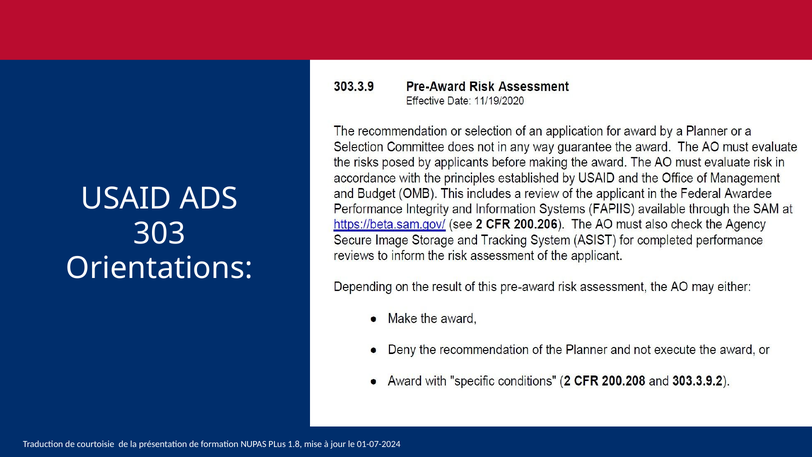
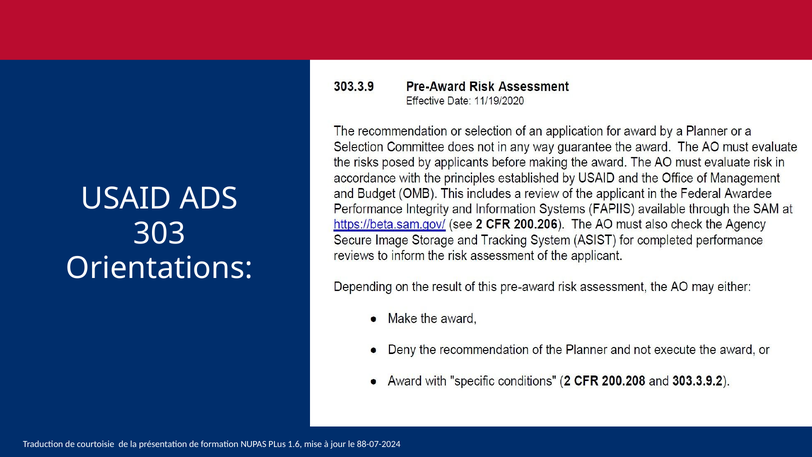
1.8: 1.8 -> 1.6 (295, 444)
01-07-2024: 01-07-2024 -> 88-07-2024 (379, 444)
